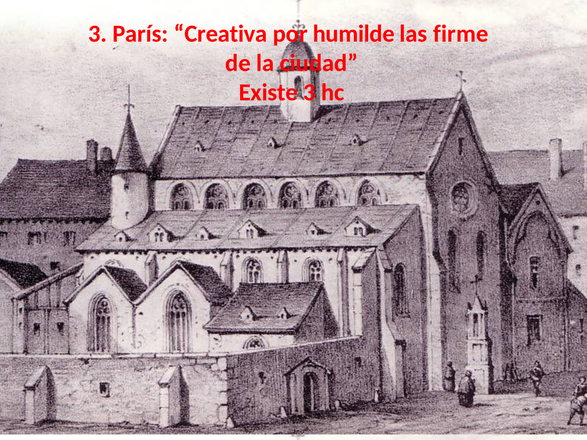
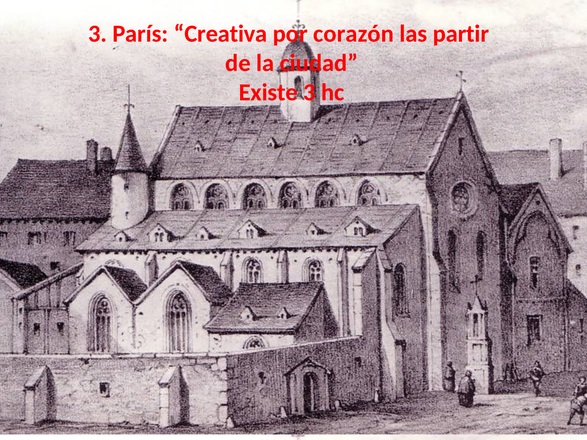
humilde: humilde -> corazón (354, 34)
firme: firme -> partir (461, 34)
